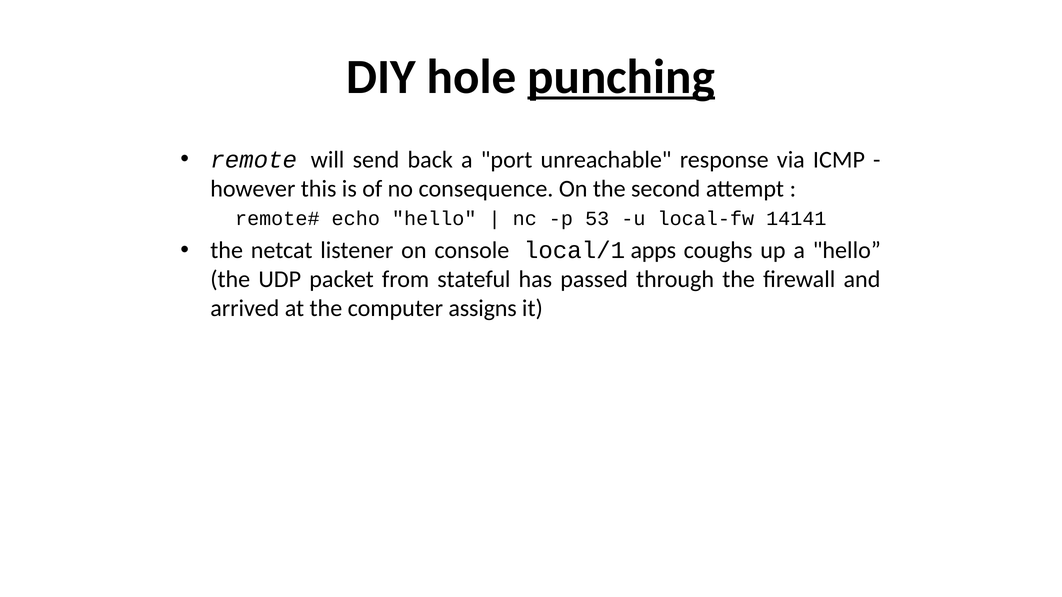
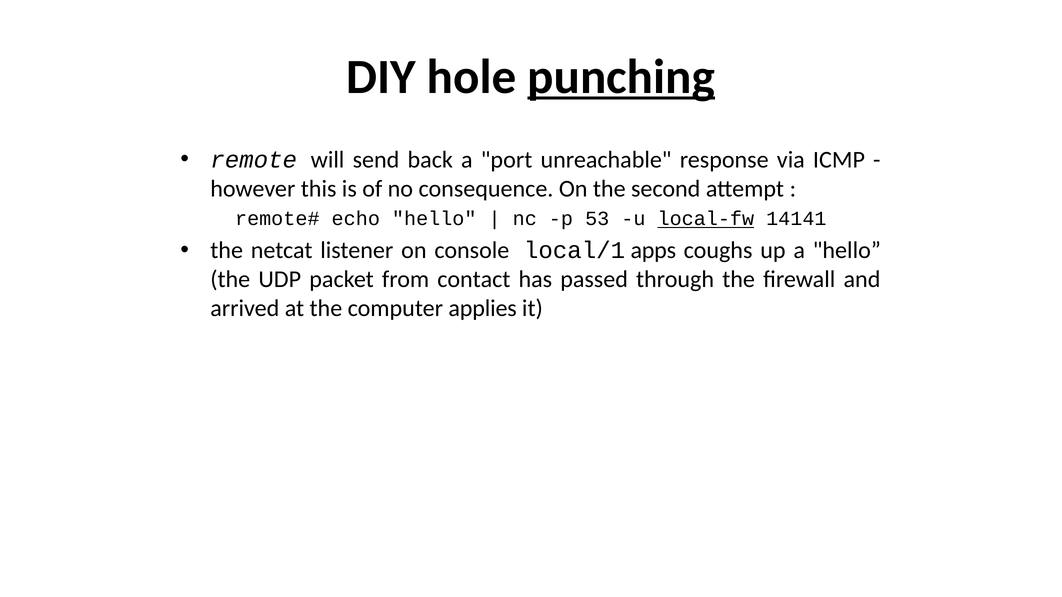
local-fw underline: none -> present (706, 219)
stateful: stateful -> contact (474, 279)
assigns: assigns -> applies (483, 308)
